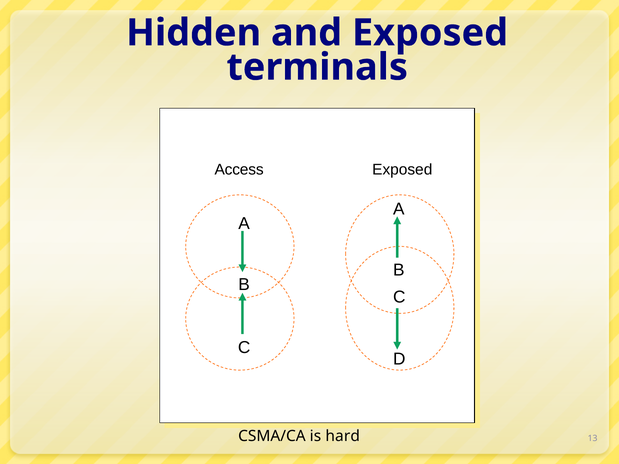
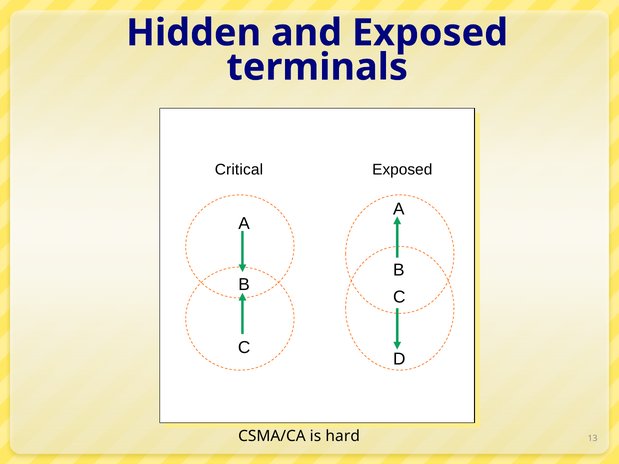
Access: Access -> Critical (239, 170)
